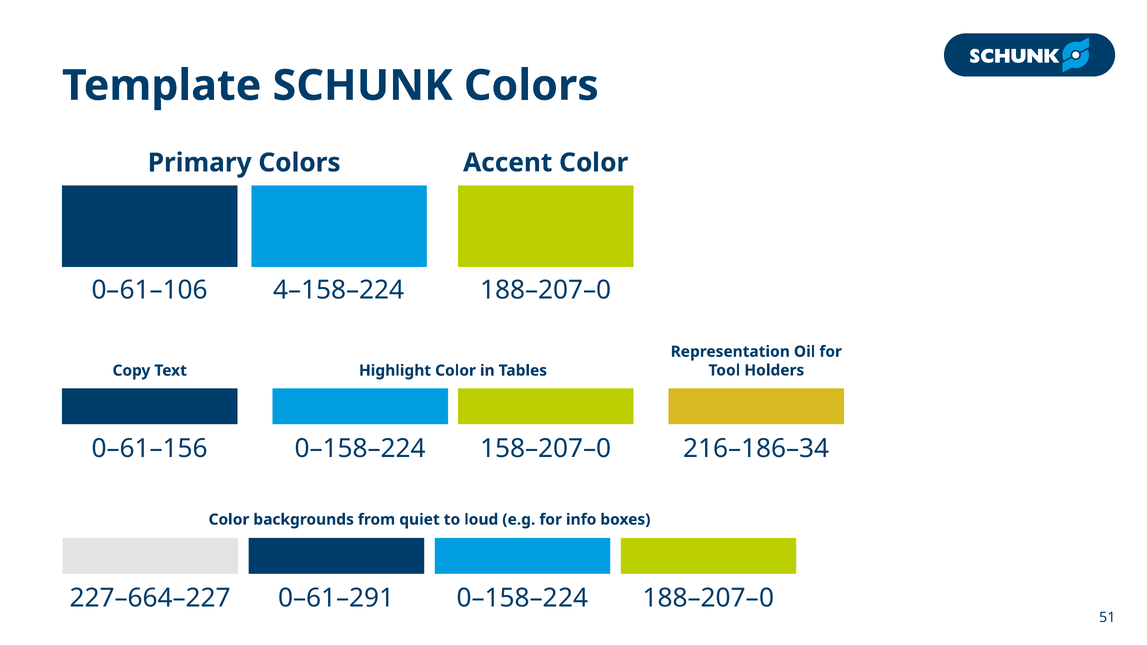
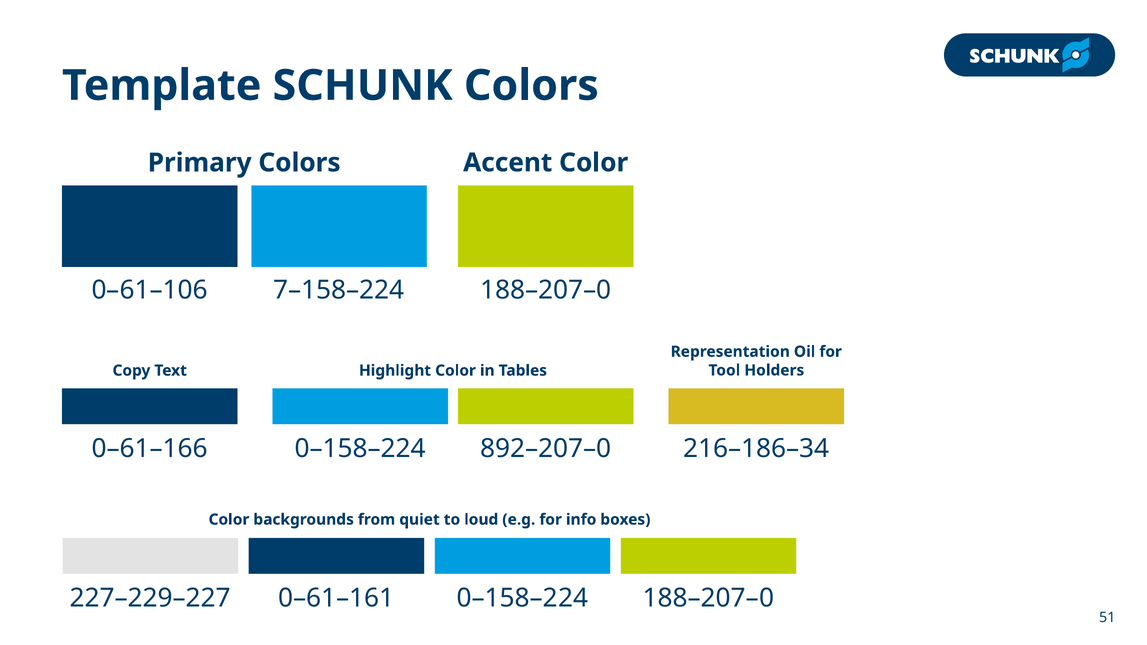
4–158–224: 4–158–224 -> 7–158–224 (339, 290)
0–61–156: 0–61–156 -> 0–61–166 (150, 449)
158–207–0: 158–207–0 -> 892–207–0 (546, 449)
227–664–227: 227–664–227 -> 227–229–227 (150, 598)
0–61–291: 0–61–291 -> 0–61–161 (336, 598)
